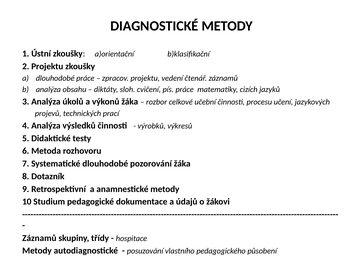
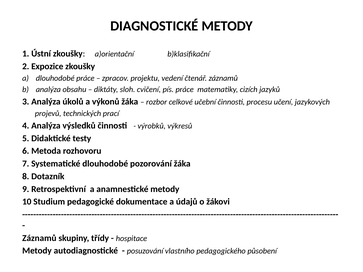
2 Projektu: Projektu -> Expozice (47, 66)
